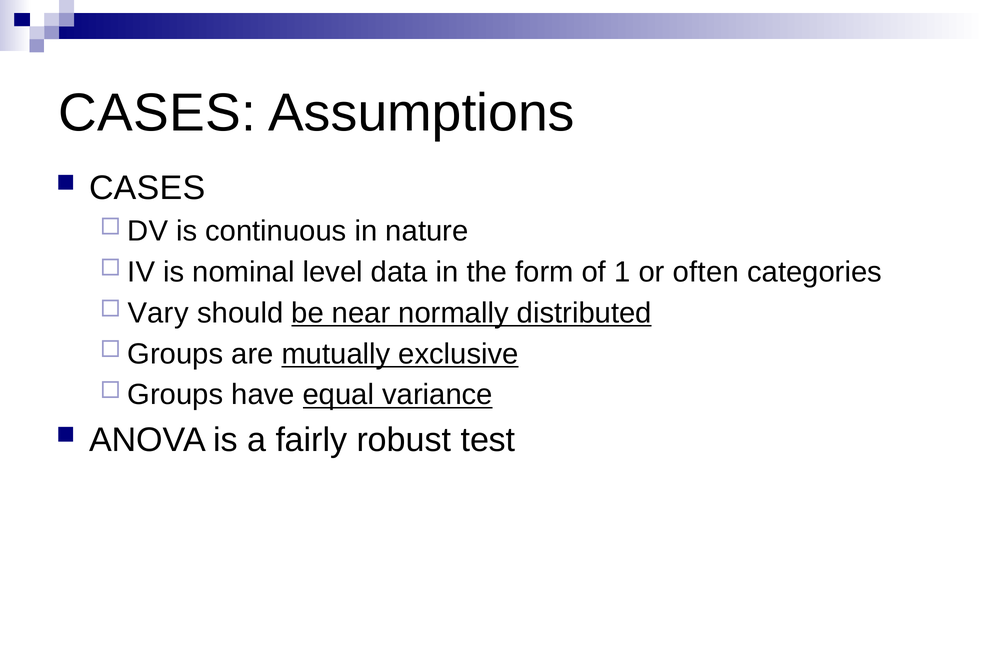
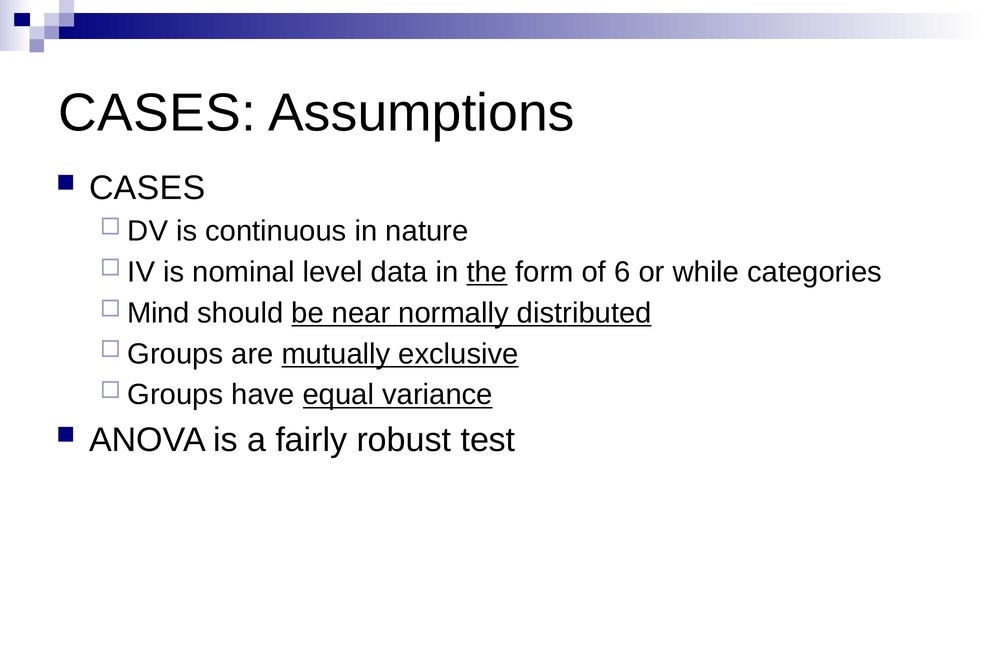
the underline: none -> present (487, 272)
1: 1 -> 6 (622, 272)
often: often -> while (706, 272)
Vary: Vary -> Mind (158, 313)
